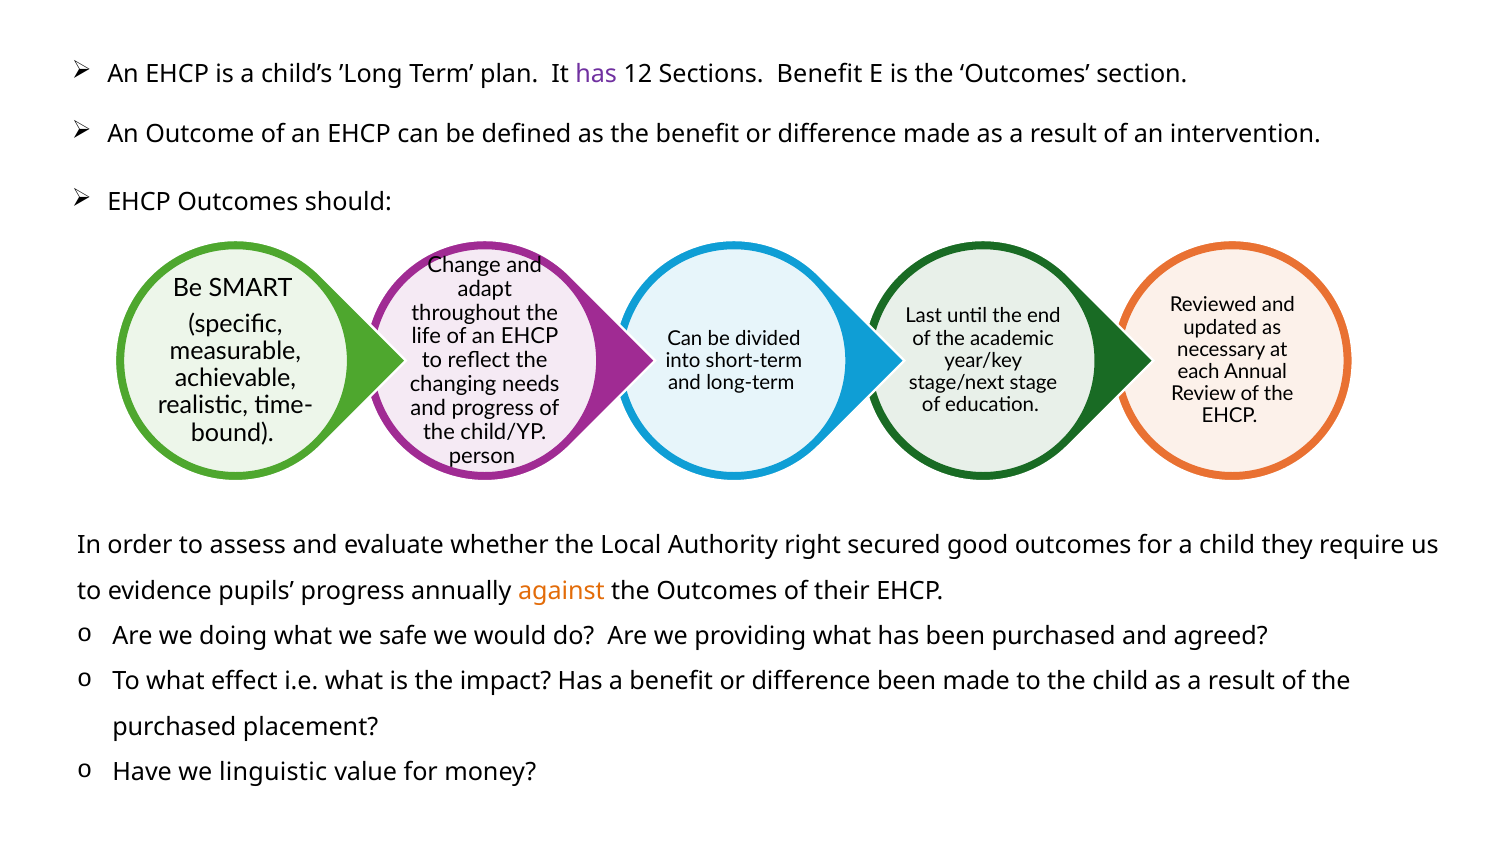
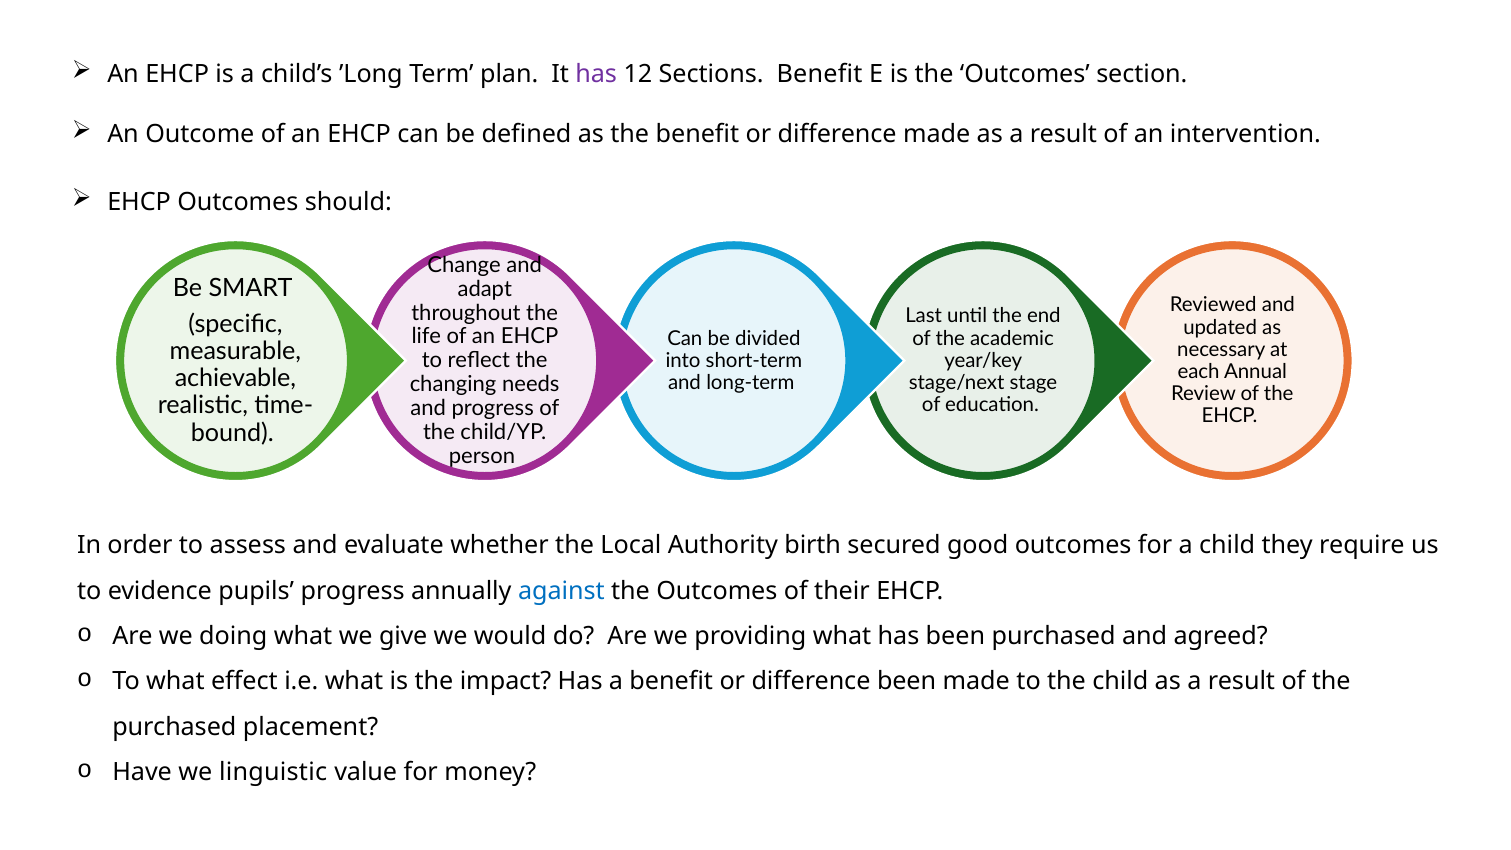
right: right -> birth (813, 546)
against colour: orange -> blue (561, 591)
safe: safe -> give (403, 636)
